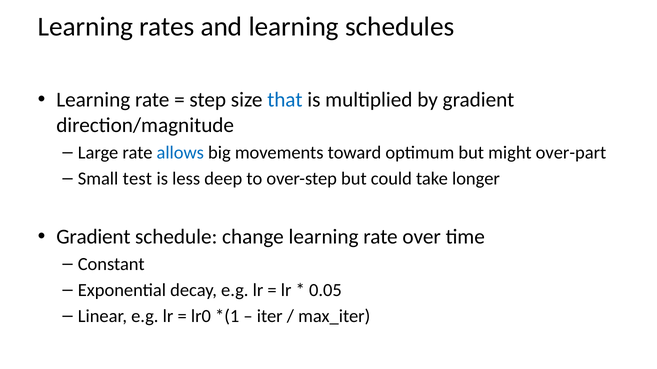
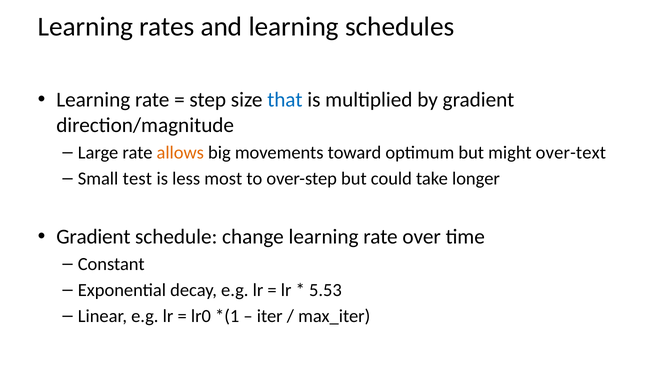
allows colour: blue -> orange (180, 153)
over-part: over-part -> over-text (571, 153)
deep: deep -> most (223, 179)
0.05: 0.05 -> 5.53 (325, 291)
